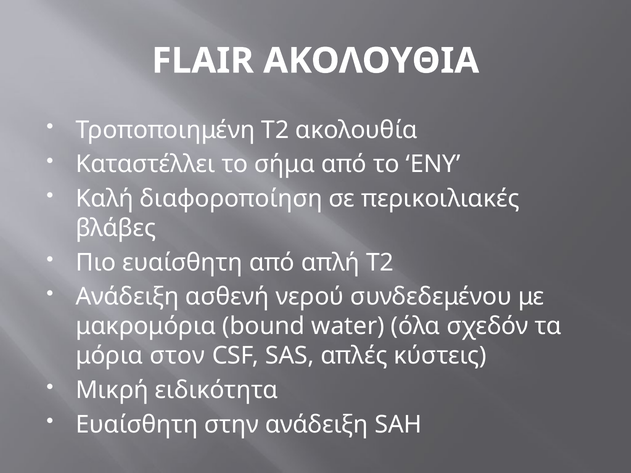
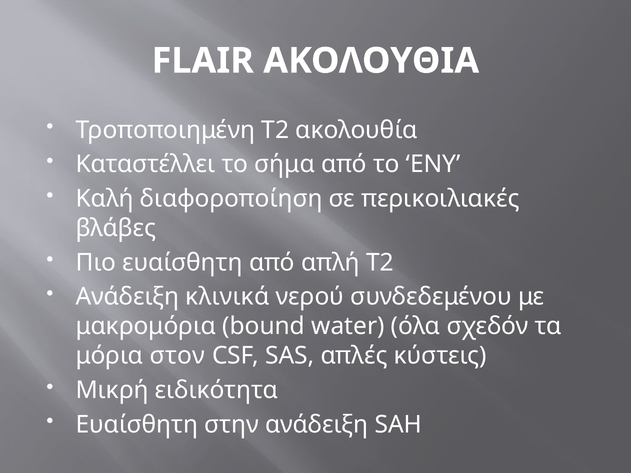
ασθενή: ασθενή -> κλινικά (227, 297)
